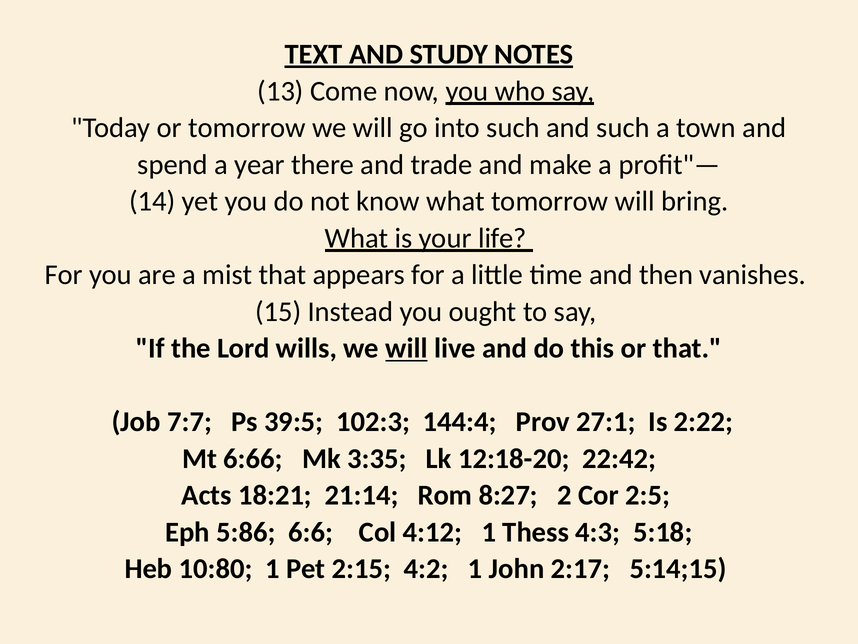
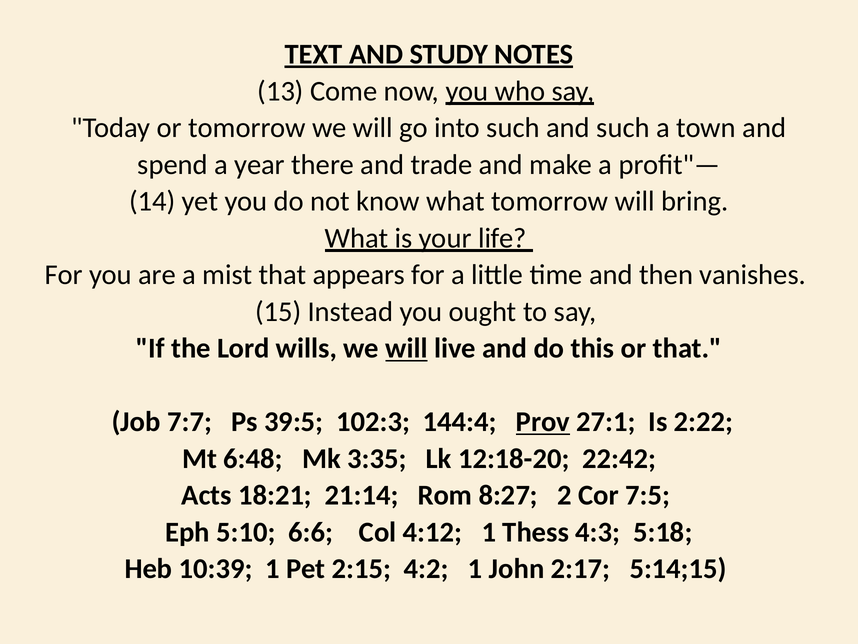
Prov underline: none -> present (543, 422)
6:66: 6:66 -> 6:48 (253, 458)
2:5: 2:5 -> 7:5 (648, 495)
5:86: 5:86 -> 5:10 (246, 532)
10:80: 10:80 -> 10:39 (216, 568)
